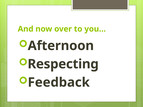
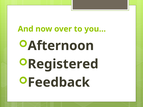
Respecting: Respecting -> Registered (63, 64)
